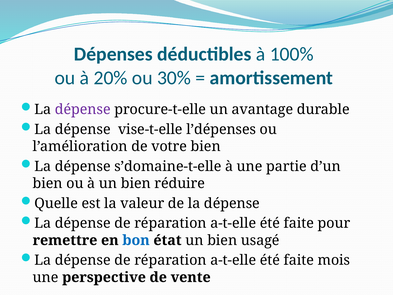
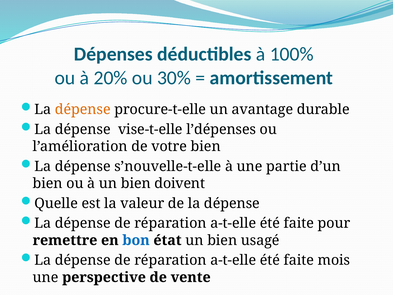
dépense colour: purple -> orange (83, 109)
s’domaine-t-elle: s’domaine-t-elle -> s’nouvelle-t-elle (168, 166)
réduire: réduire -> doivent (180, 183)
